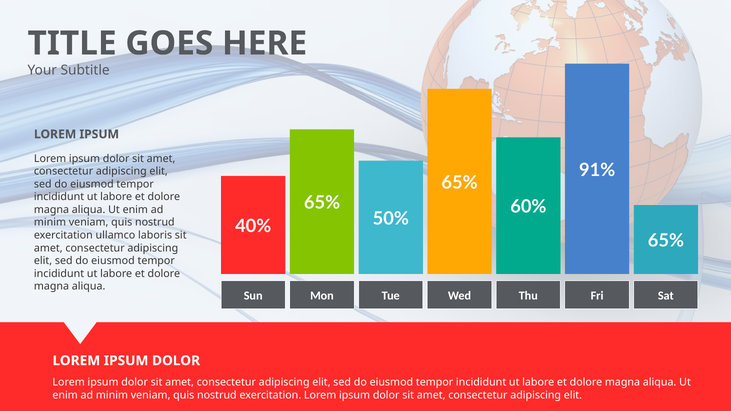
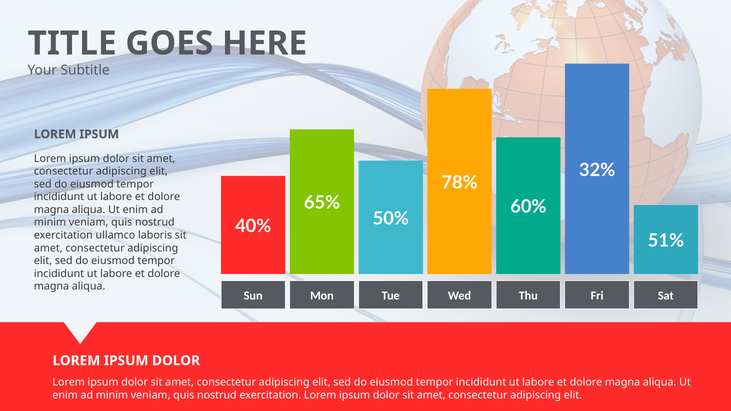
91%: 91% -> 32% (597, 170)
65%: 65% -> 78% (460, 183)
65%: 65% -> 51% (666, 241)
